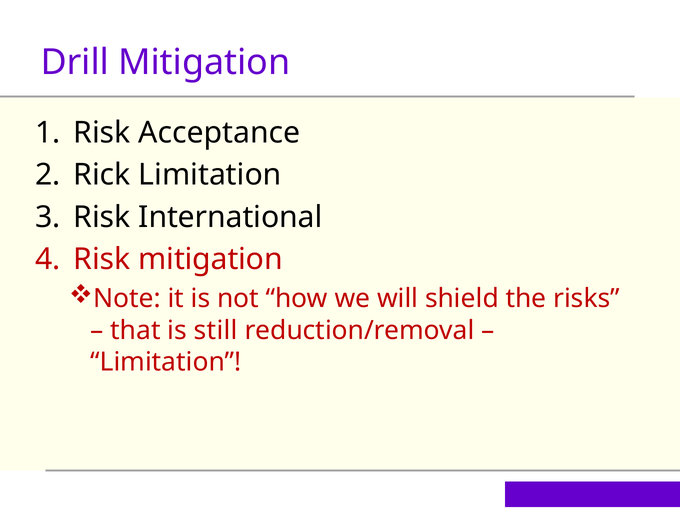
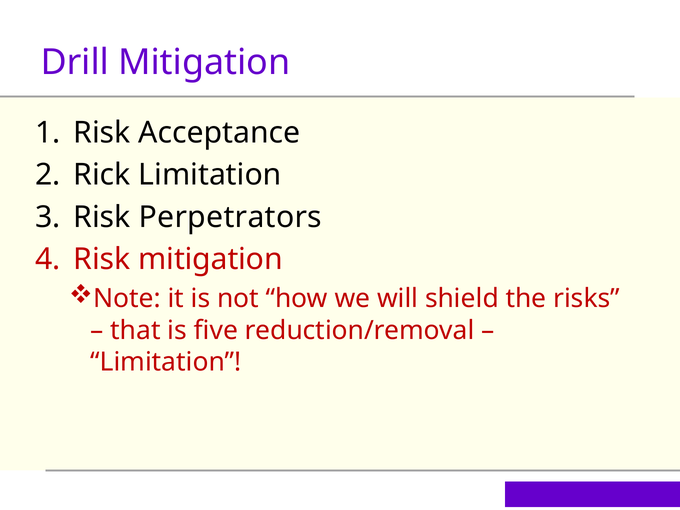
International: International -> Perpetrators (230, 217)
still: still -> five (216, 330)
